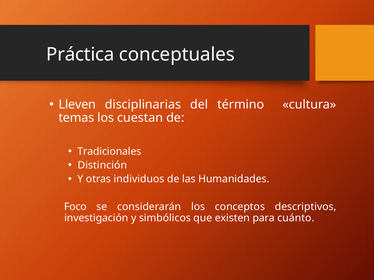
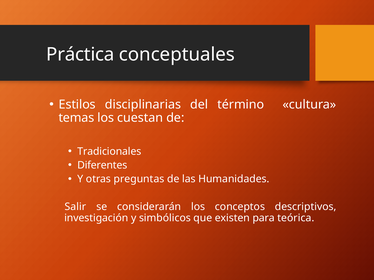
Lleven: Lleven -> Estilos (77, 105)
Distinción: Distinción -> Diferentes (102, 166)
individuos: individuos -> preguntas (139, 179)
Foco: Foco -> Salir (75, 207)
cuánto: cuánto -> teórica (296, 218)
